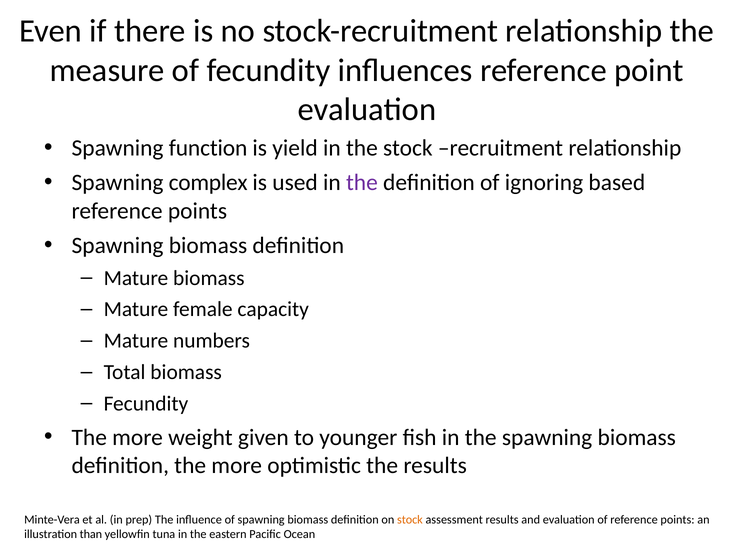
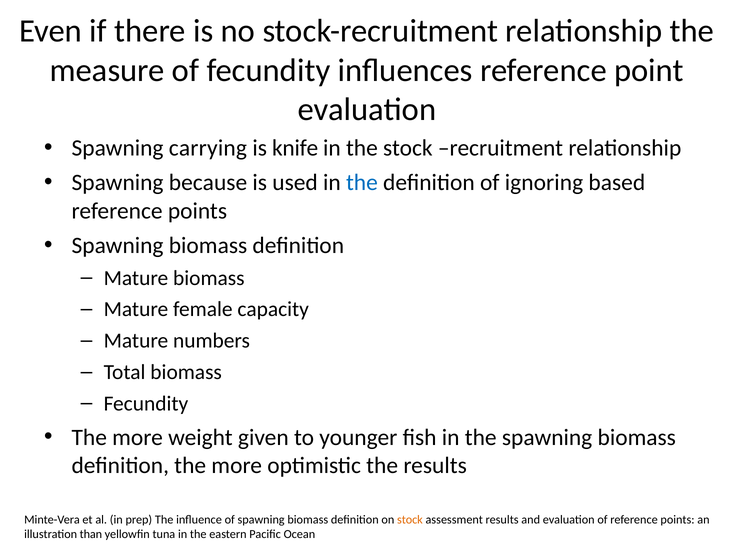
function: function -> carrying (208, 148)
yield: yield -> knife (295, 148)
complex: complex -> because (208, 182)
the colour: purple -> blue (362, 182)
